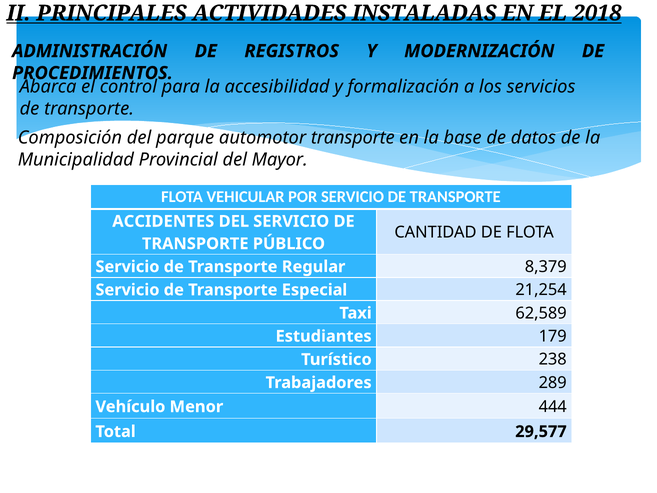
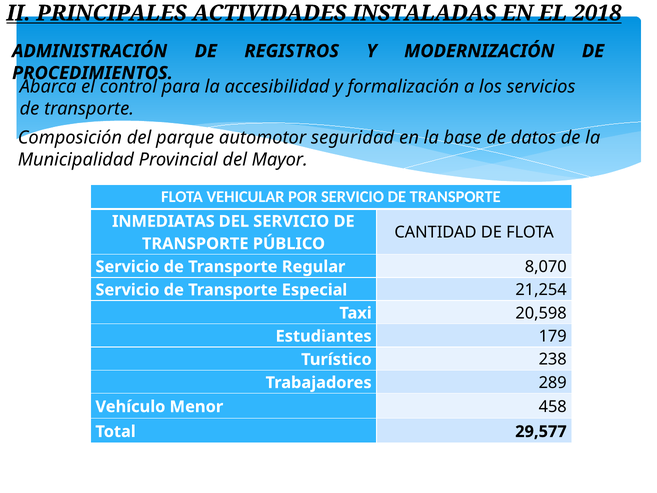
automotor transporte: transporte -> seguridad (353, 138)
ACCIDENTES: ACCIDENTES -> INMEDIATAS (163, 221)
8,379: 8,379 -> 8,070 (546, 267)
62,589: 62,589 -> 20,598 (541, 313)
444: 444 -> 458 (553, 406)
